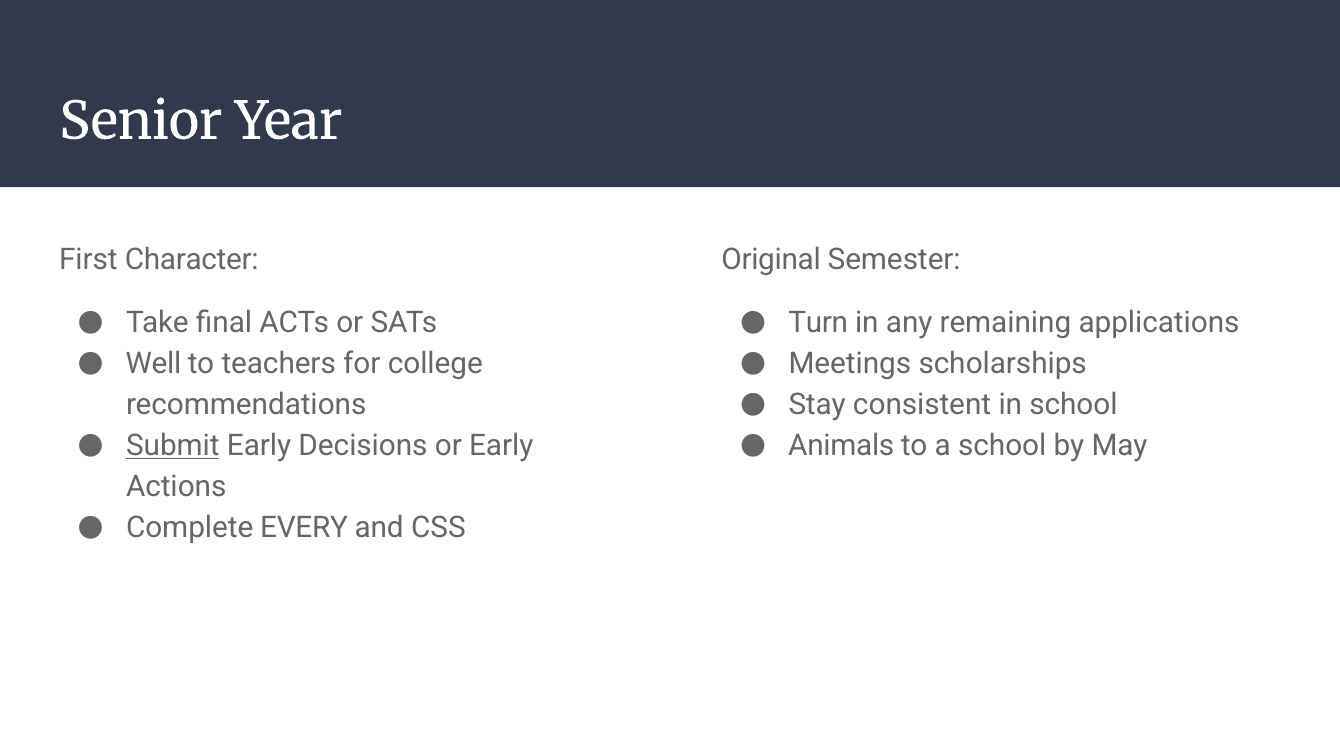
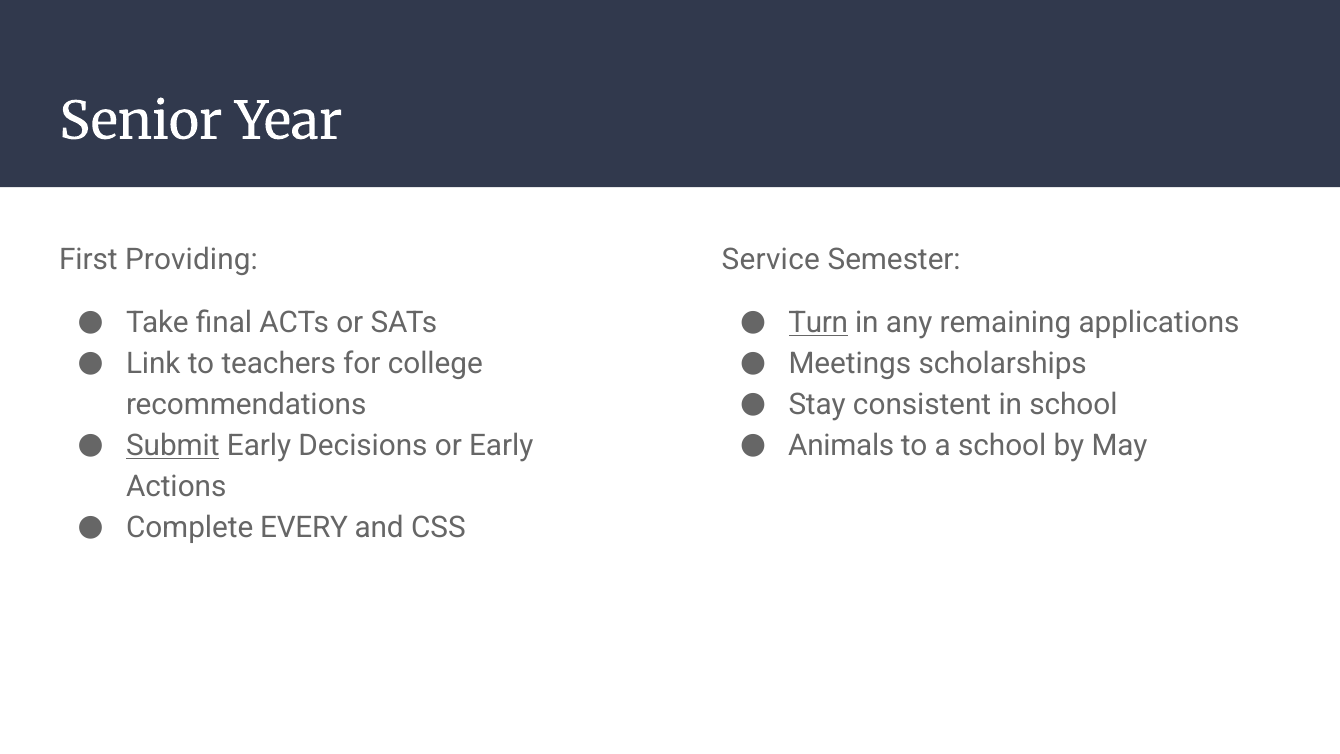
Character: Character -> Providing (191, 259)
Original: Original -> Service (771, 259)
Turn underline: none -> present (818, 323)
Well: Well -> Link (153, 364)
